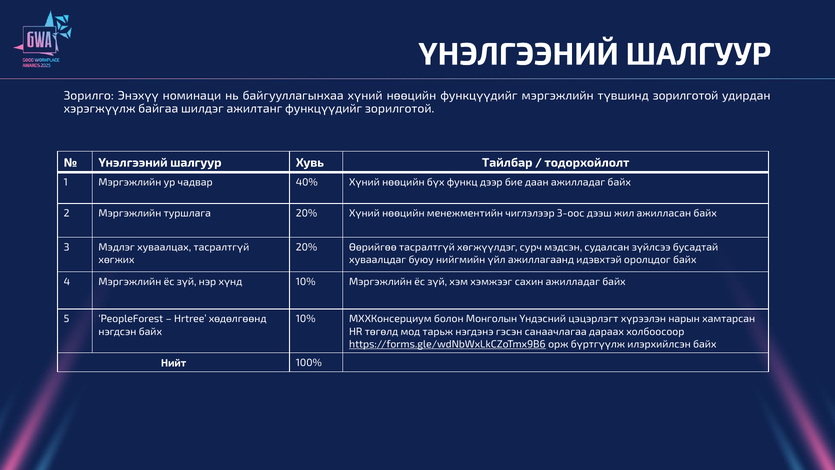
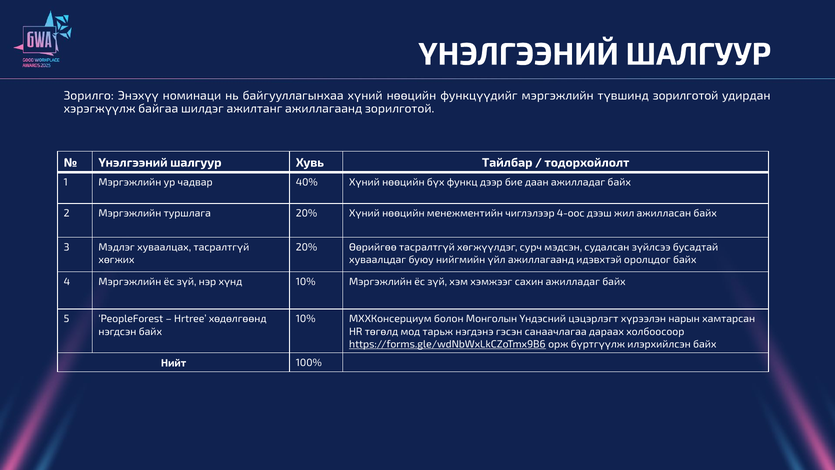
ажилтанг функцүүдийг: функцүүдийг -> ажиллагаанд (324, 109)
3-оос: 3-оос -> 4-оос (571, 213)
